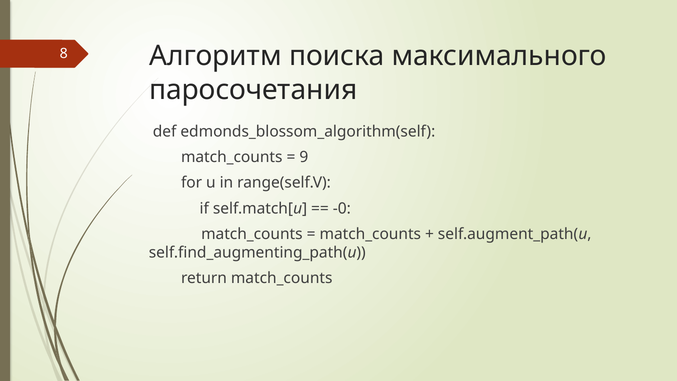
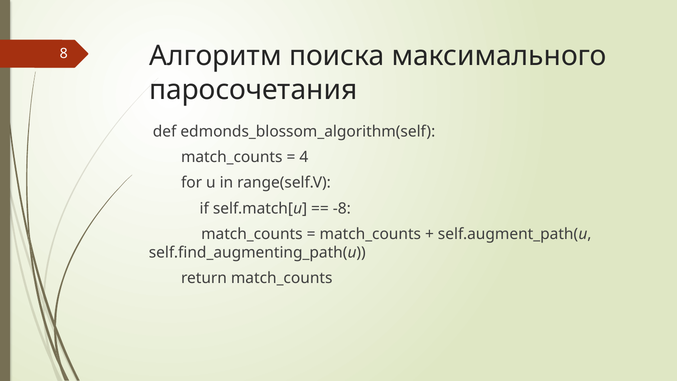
9: 9 -> 4 (304, 157)
-0: -0 -> -8 (342, 208)
